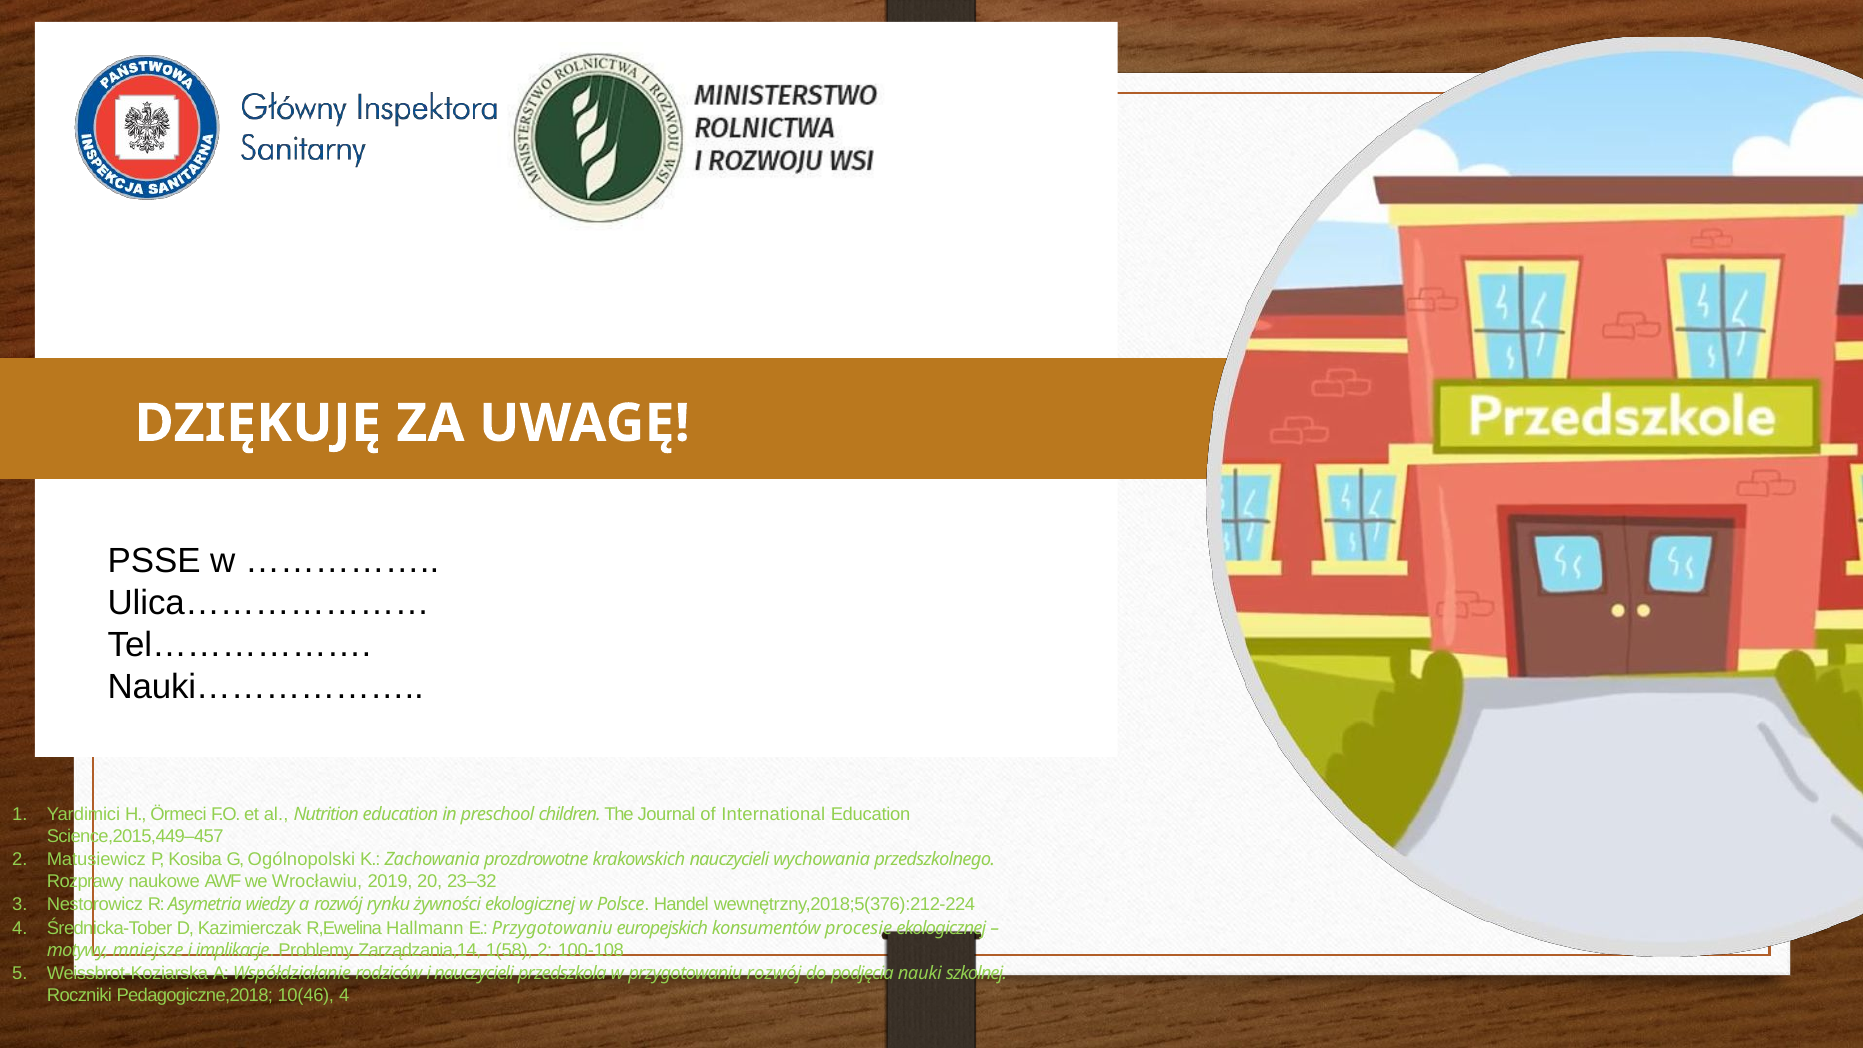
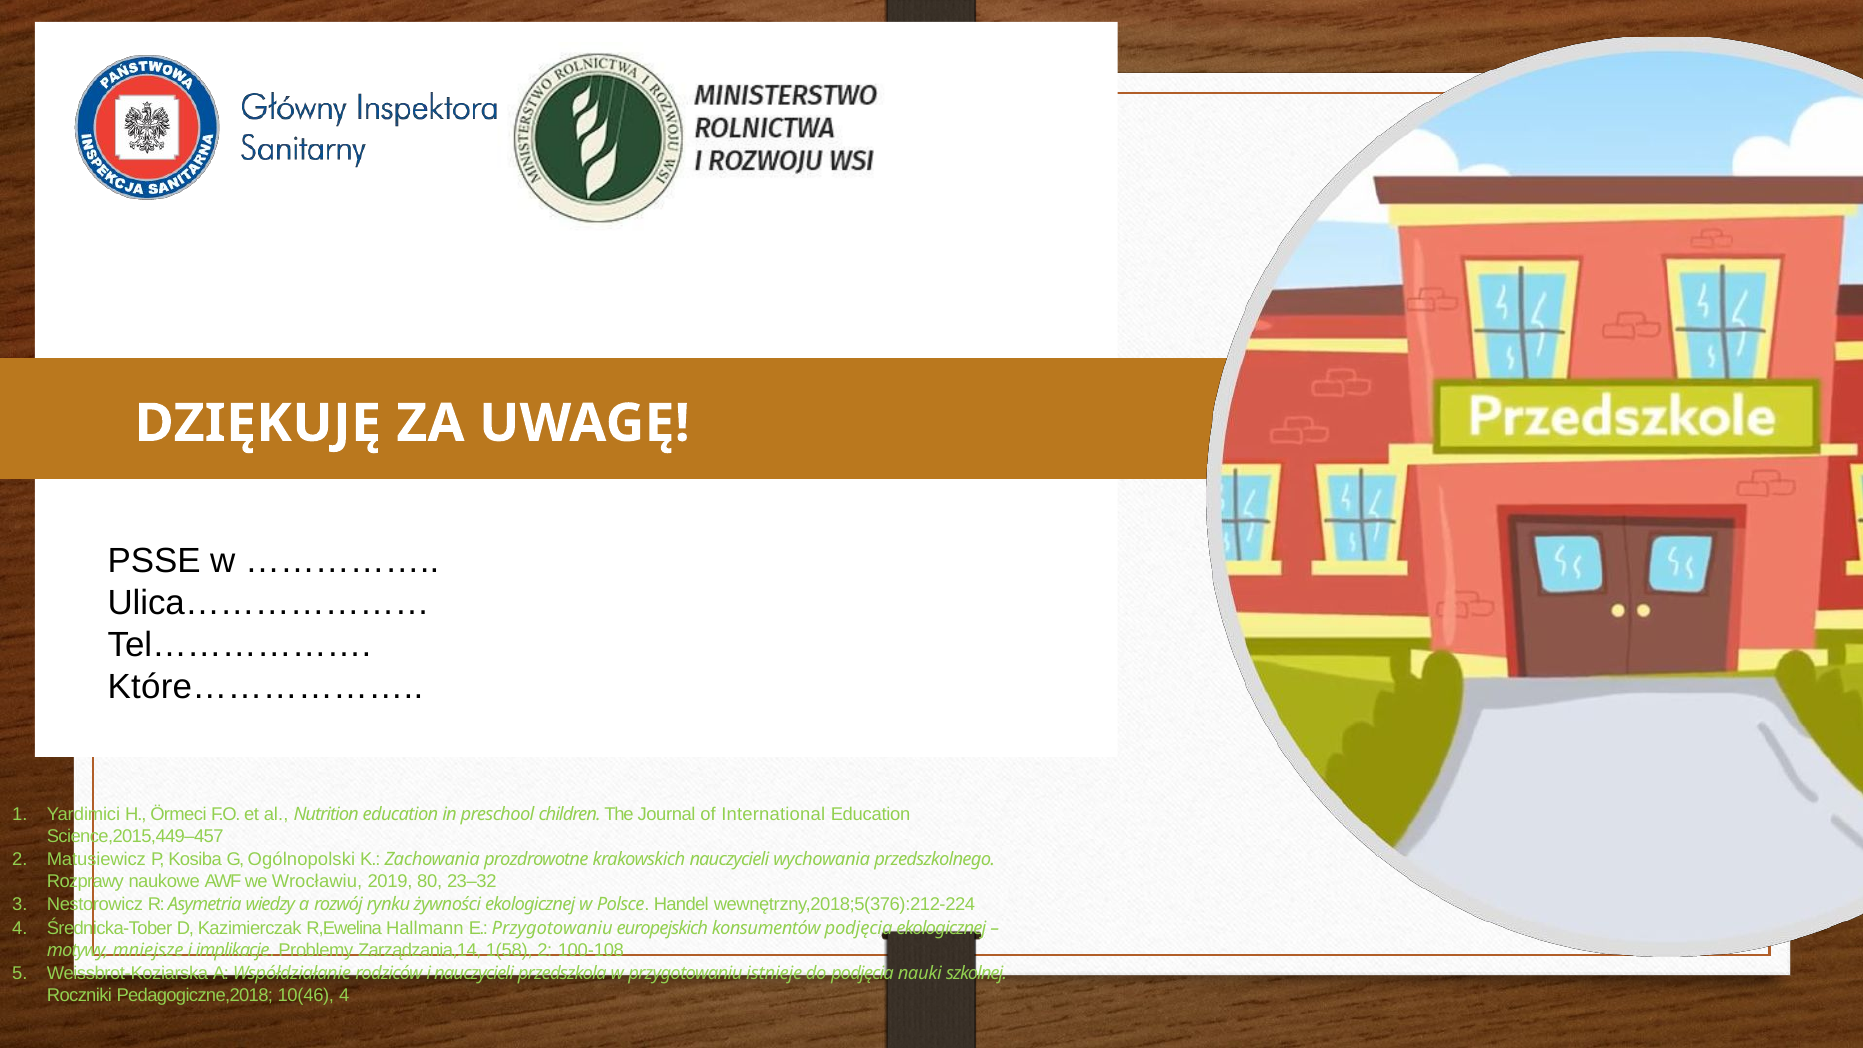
Nauki………………: Nauki……………… -> Które……………… (265, 686)
20: 20 -> 80 (430, 882)
konsumentów procesie: procesie -> podjęcia (859, 928)
przygotowaniu rozwój: rozwój -> istnieje (774, 974)
